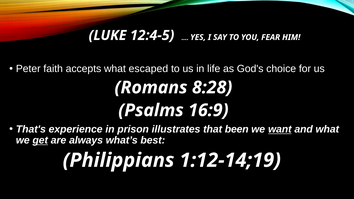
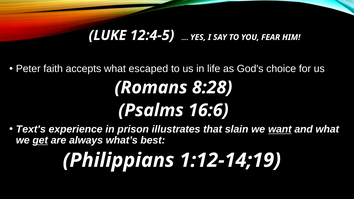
16:9: 16:9 -> 16:6 (208, 110)
That's: That's -> Text's (31, 129)
been: been -> slain (237, 129)
